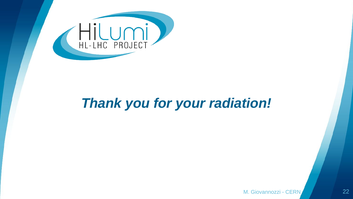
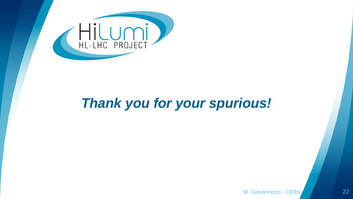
radiation: radiation -> spurious (240, 103)
